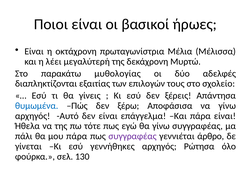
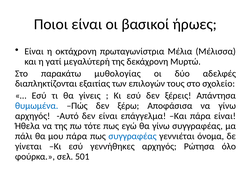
λέει: λέει -> γατί (54, 62)
συγγραφέας colour: purple -> blue (132, 136)
άρθρο: άρθρο -> όνομα (211, 136)
130: 130 -> 501 (82, 157)
